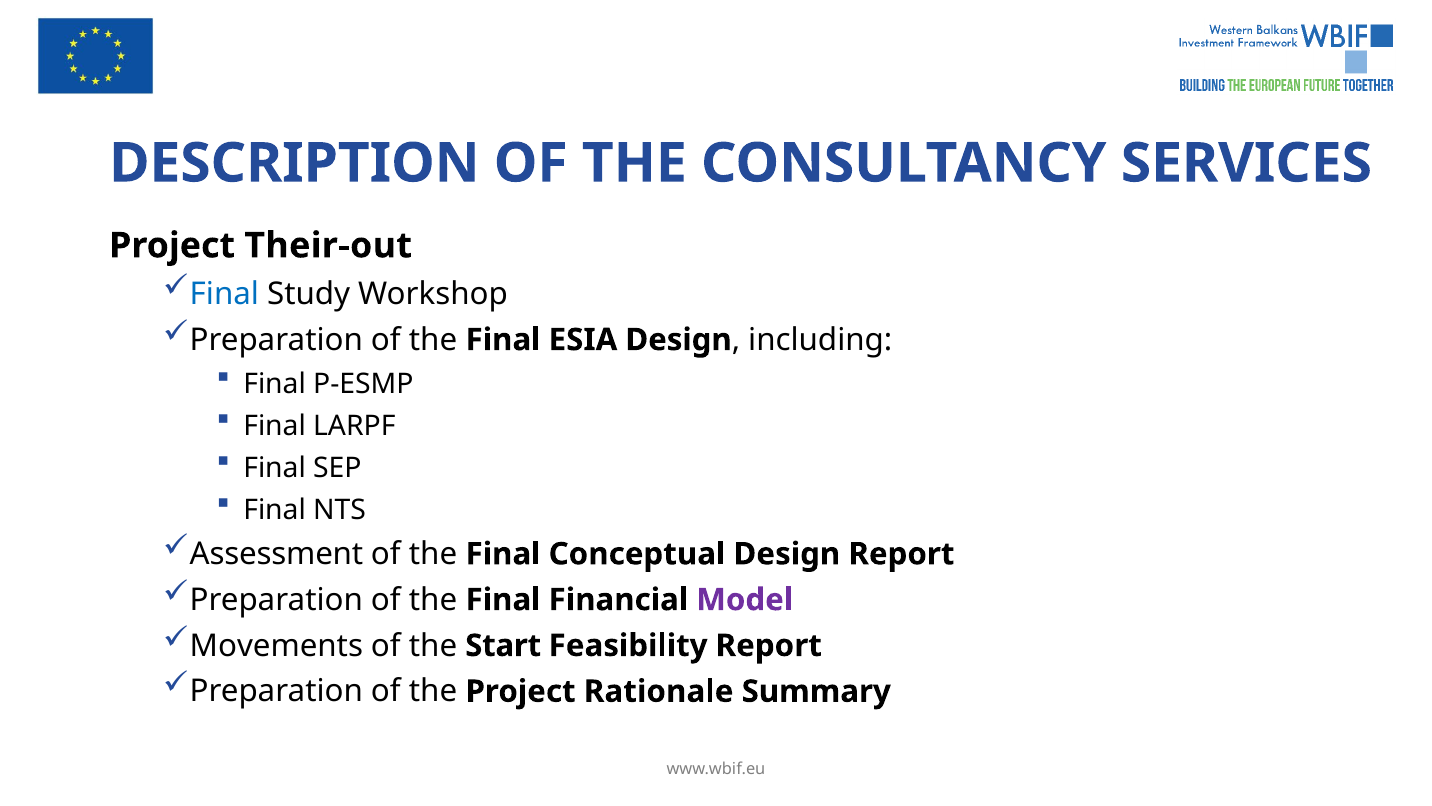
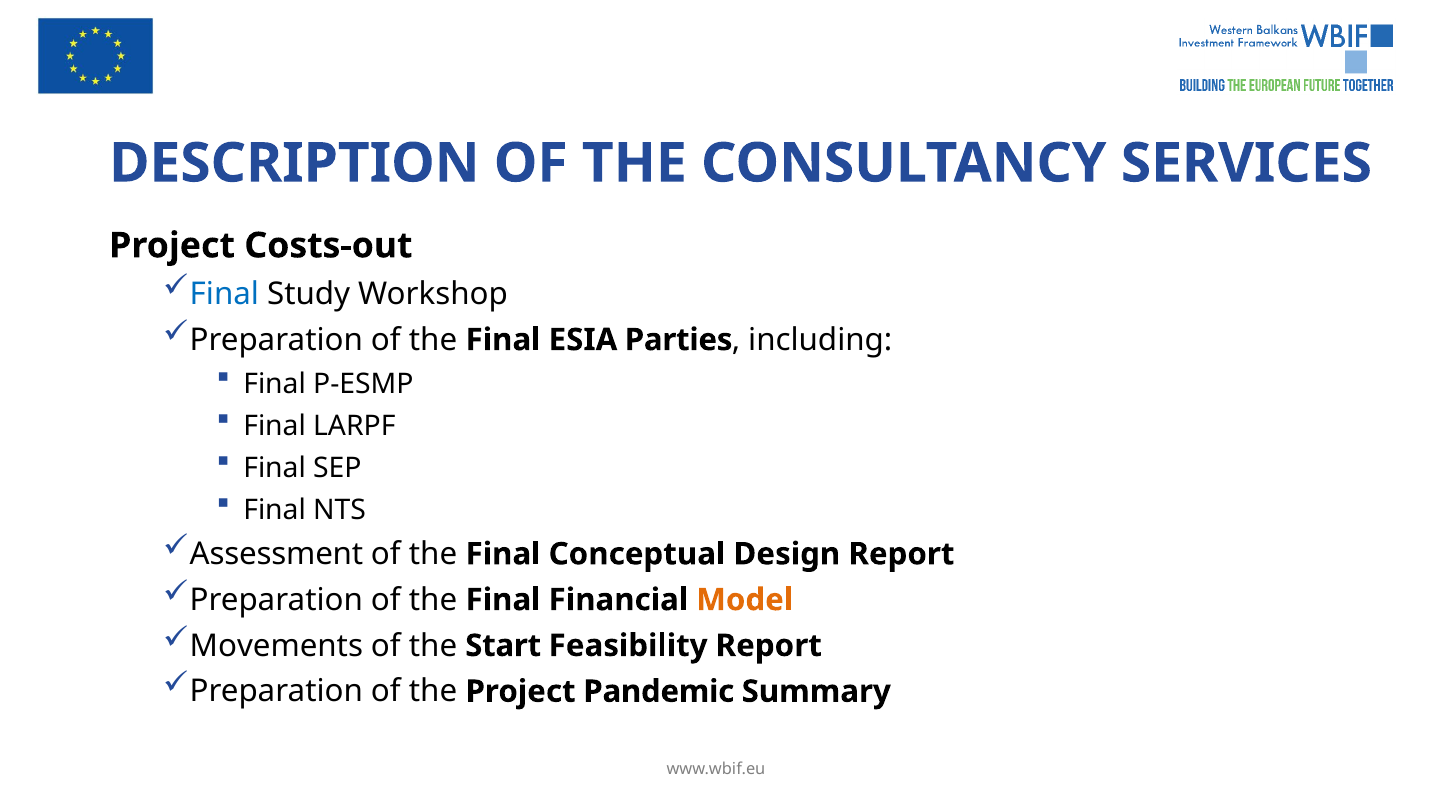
Their-out: Their-out -> Costs-out (328, 245)
ESIA Design: Design -> Parties (679, 340)
Model colour: purple -> orange (745, 600)
Rationale: Rationale -> Pandemic (659, 691)
